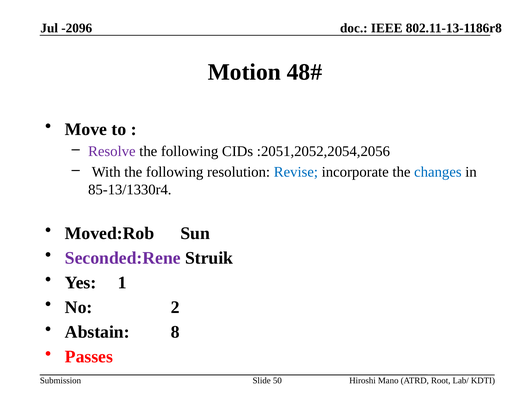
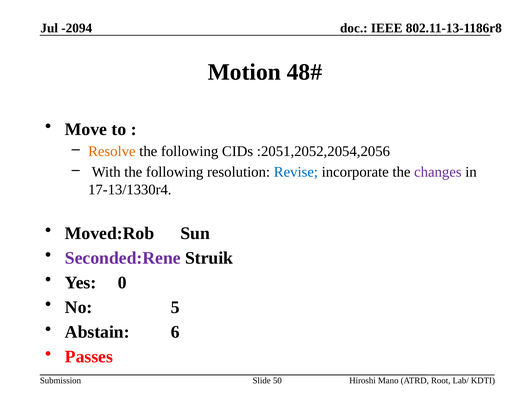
-2096: -2096 -> -2094 (77, 28)
Resolve colour: purple -> orange (112, 152)
changes colour: blue -> purple (438, 172)
85-13/1330r4: 85-13/1330r4 -> 17-13/1330r4 (130, 190)
1: 1 -> 0 (122, 283)
2: 2 -> 5 (175, 308)
8: 8 -> 6 (175, 332)
